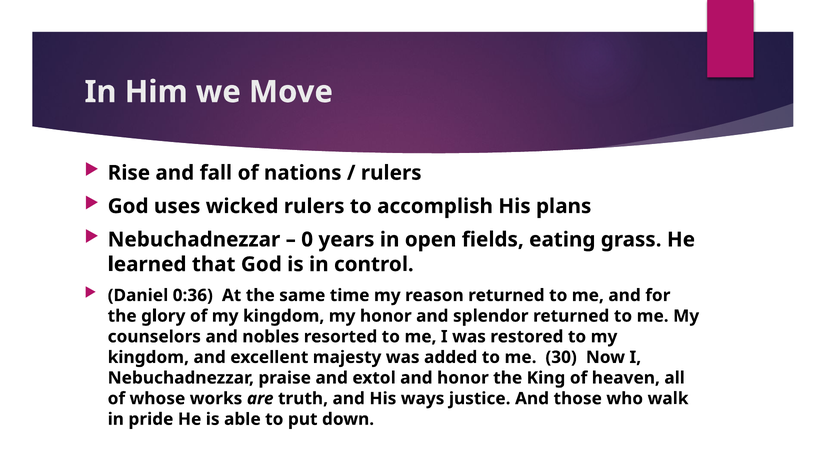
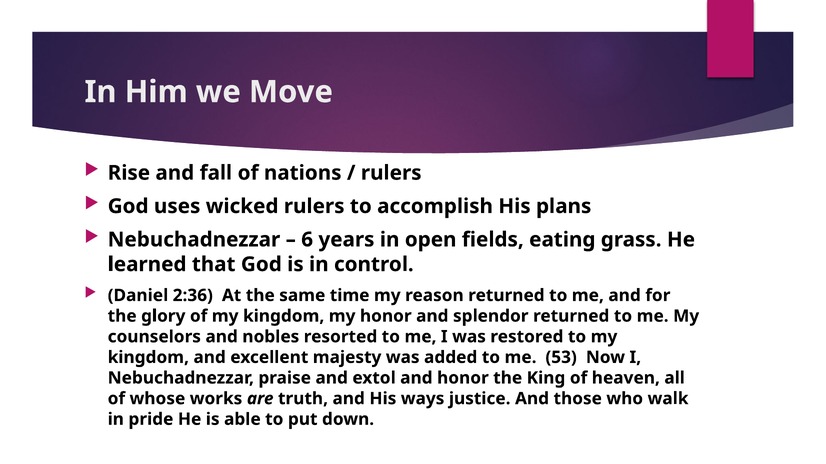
0: 0 -> 6 (307, 240)
0:36: 0:36 -> 2:36 (193, 296)
30: 30 -> 53 (561, 358)
